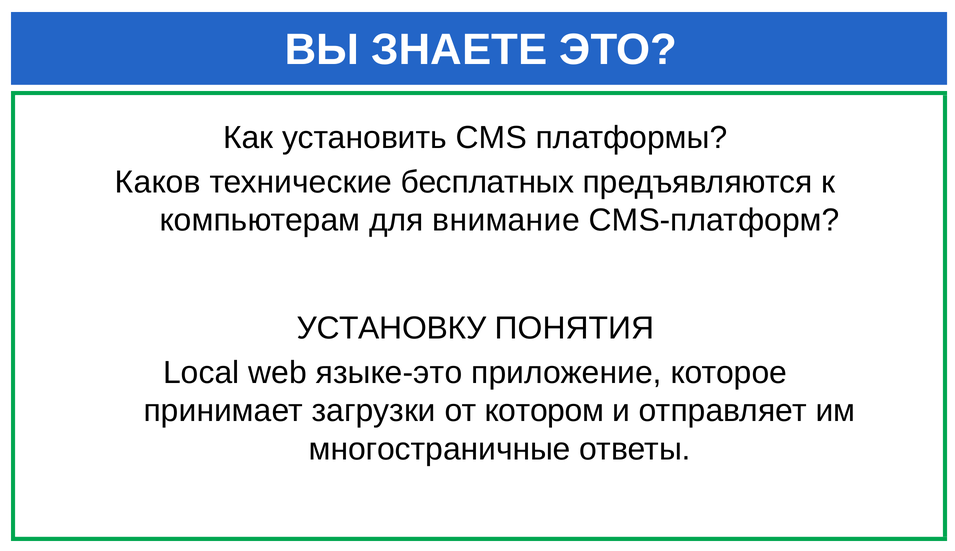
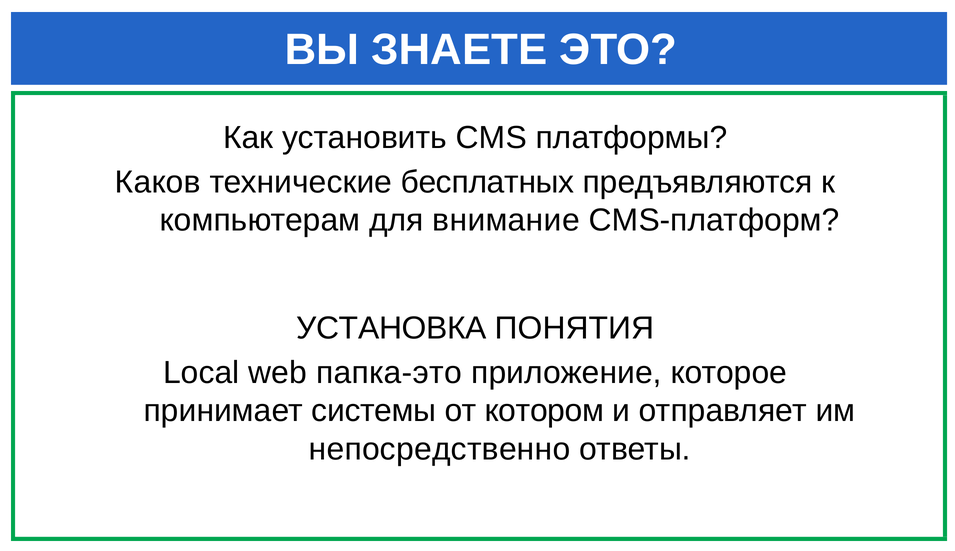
УСТАНОВКУ: УСТАНОВКУ -> УСТАНОВКА (391, 328)
языке-это: языке-это -> папка-это (389, 373)
загрузки: загрузки -> системы (374, 411)
многостраничные: многостраничные -> непосредственно (440, 449)
